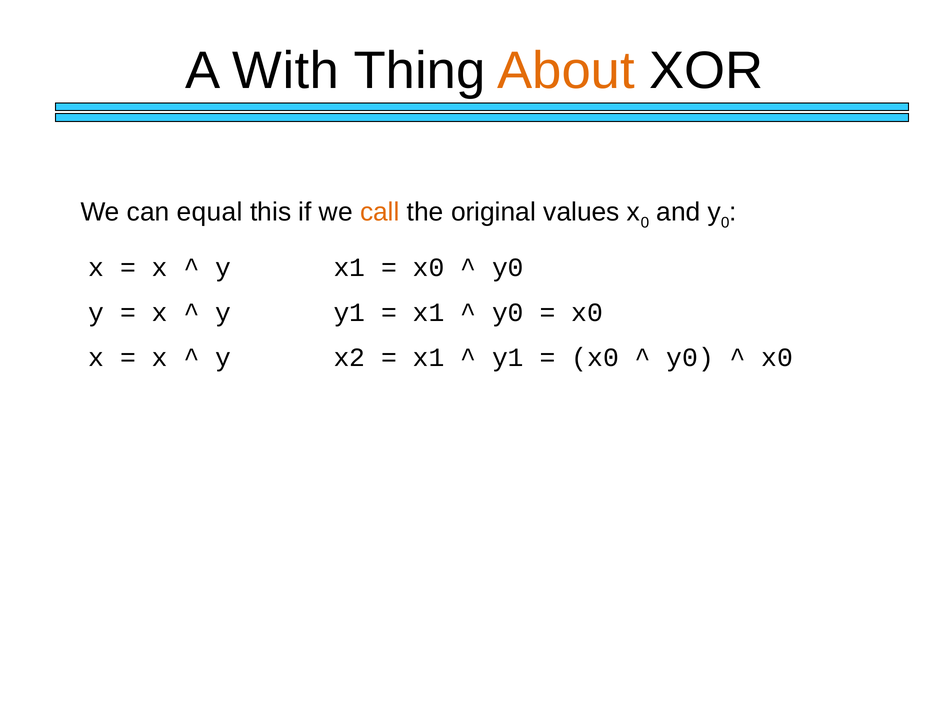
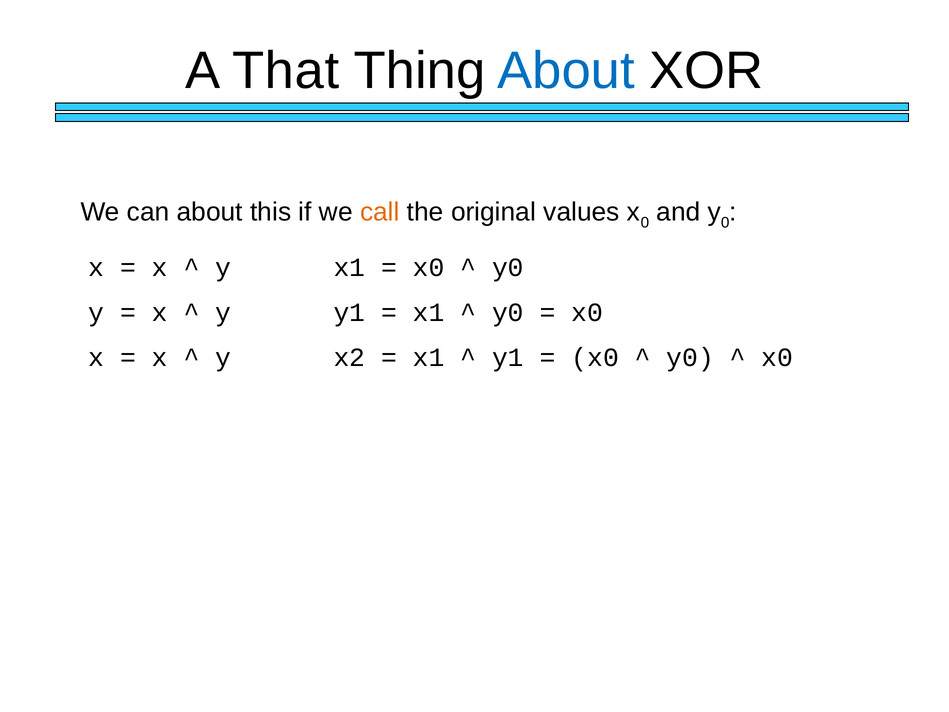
With: With -> That (286, 71)
About colour: orange -> blue (566, 71)
can equal: equal -> about (210, 212)
